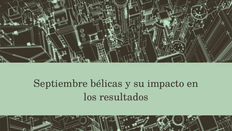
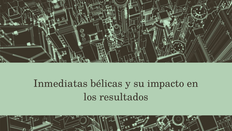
Septiembre: Septiembre -> Inmediatas (61, 83)
